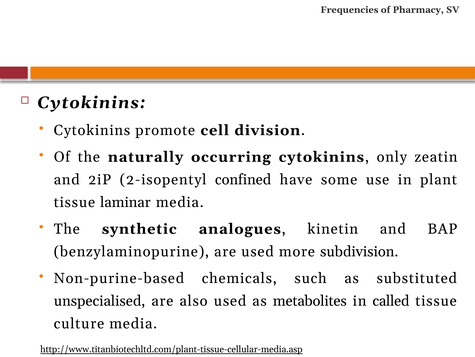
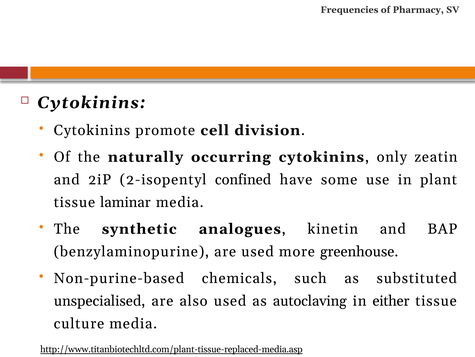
subdivision: subdivision -> greenhouse (359, 251)
metabolites: metabolites -> autoclaving (310, 300)
called: called -> either (391, 300)
http://www.titanbiotechltd.com/plant-tissue-cellular-media.asp: http://www.titanbiotechltd.com/plant-tissue-cellular-media.asp -> http://www.titanbiotechltd.com/plant-tissue-replaced-media.asp (171, 349)
